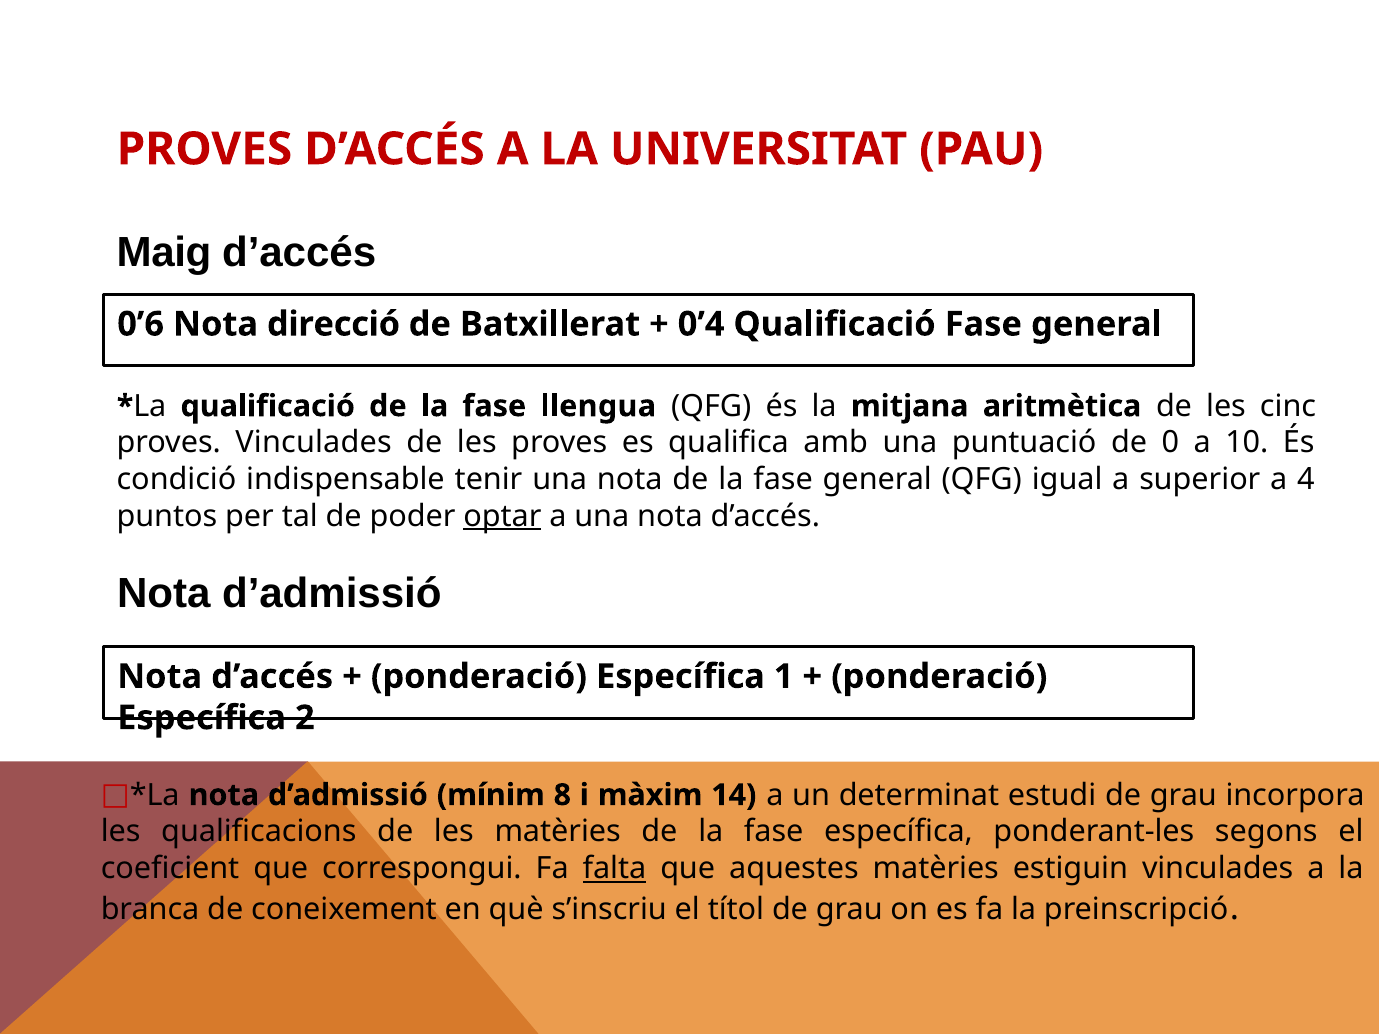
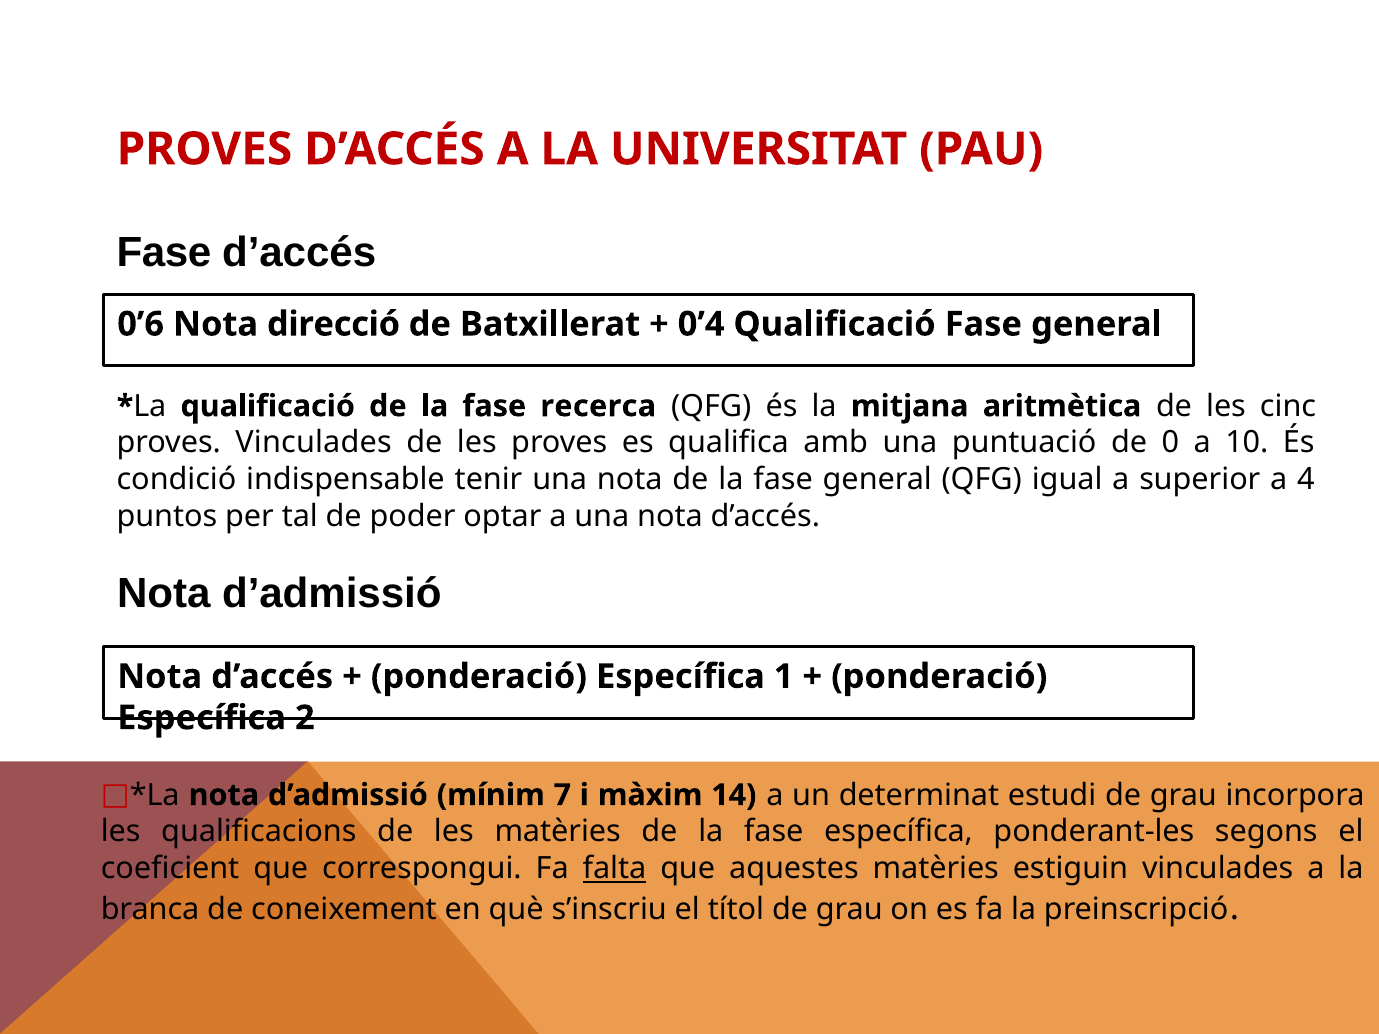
Maig: Maig -> Fase (164, 253)
llengua: llengua -> recerca (598, 406)
optar underline: present -> none (502, 516)
8: 8 -> 7 (562, 795)
